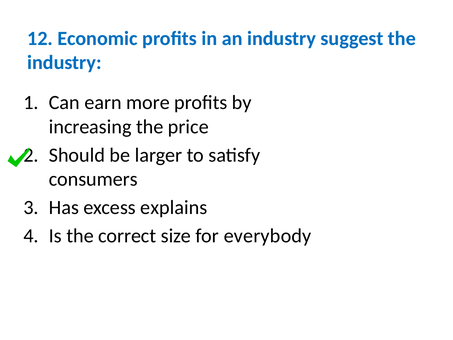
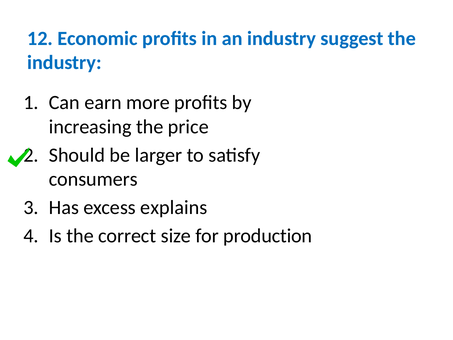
everybody: everybody -> production (268, 236)
